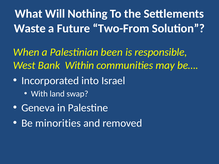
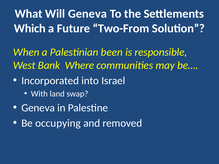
Will Nothing: Nothing -> Geneva (87, 14)
Waste: Waste -> Which (30, 28)
Within: Within -> Where (80, 65)
minorities: minorities -> occupying (58, 123)
